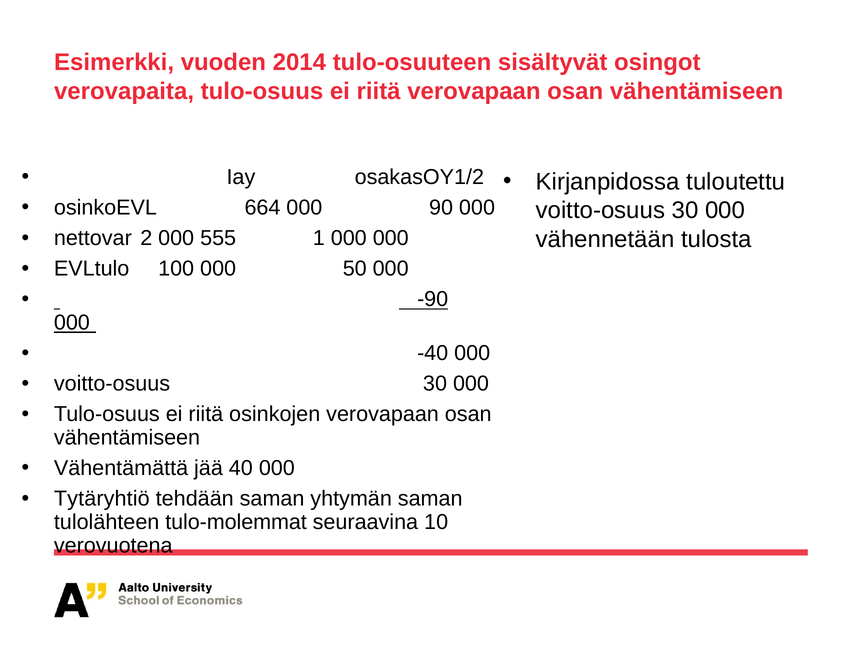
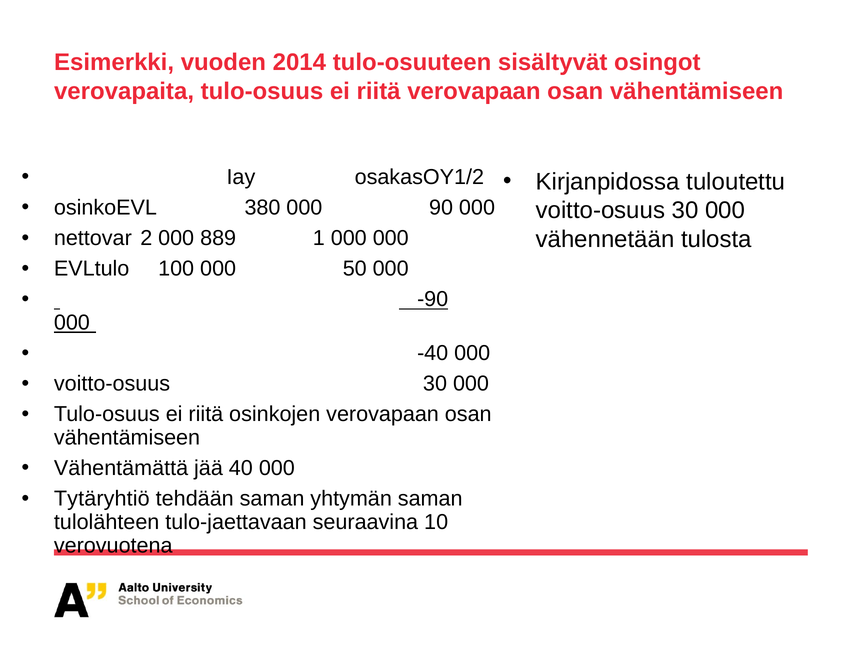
664: 664 -> 380 (262, 207)
555: 555 -> 889 (218, 238)
tulo-molemmat: tulo-molemmat -> tulo-jaettavaan (236, 521)
